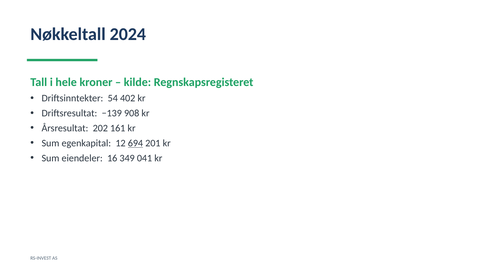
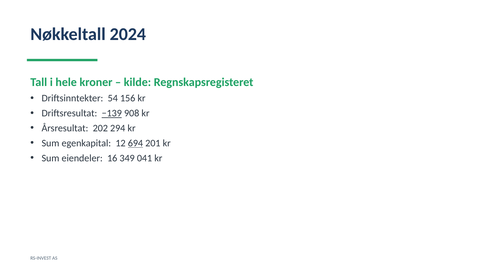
402: 402 -> 156 (128, 98)
−139 underline: none -> present (112, 113)
161: 161 -> 294 (118, 128)
